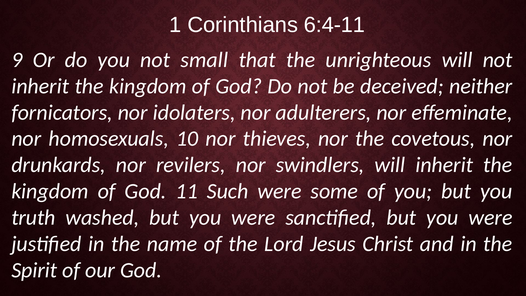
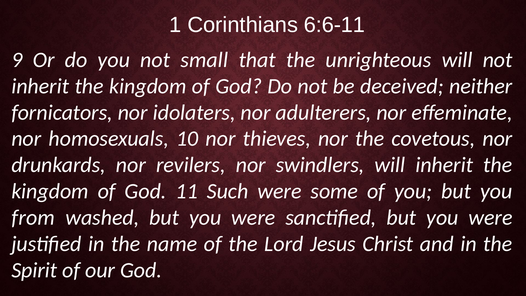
6:4-11: 6:4-11 -> 6:6-11 (334, 25)
truth: truth -> from (33, 218)
